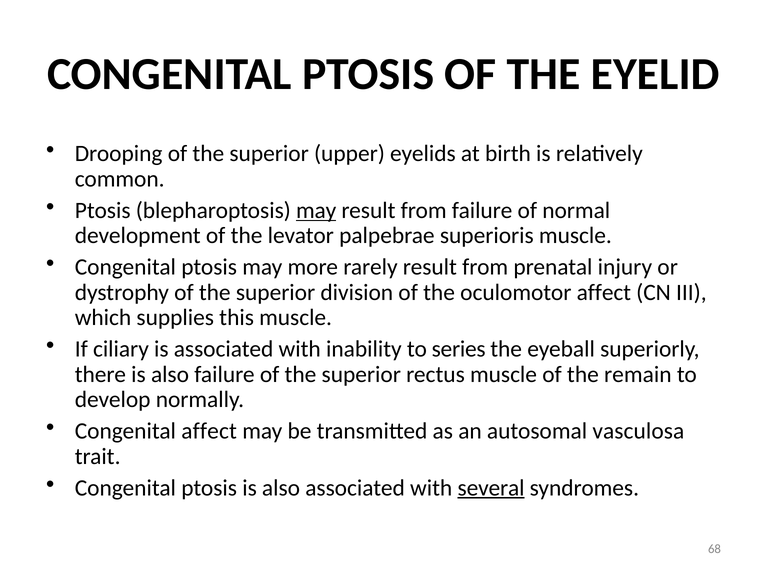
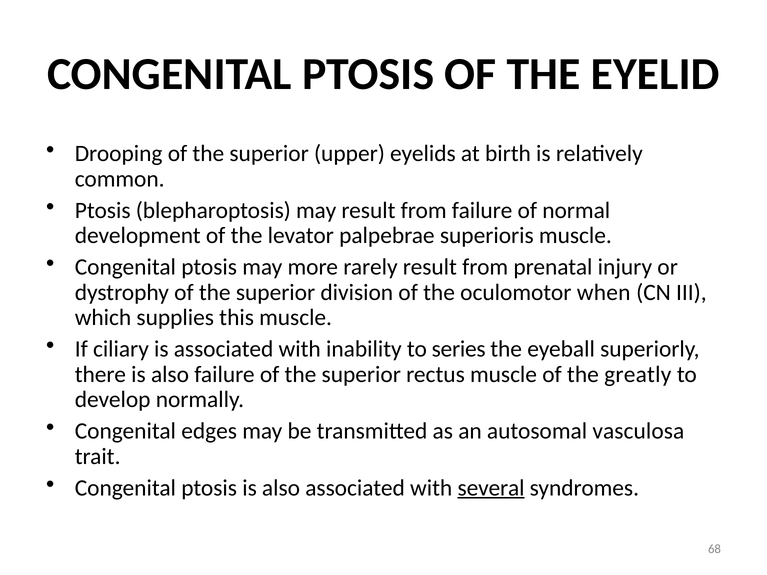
may underline: present -> none (316, 210)
oculomotor affect: affect -> when (604, 293)
remain: remain -> greatly (638, 375)
Congenital affect: affect -> edges (209, 431)
